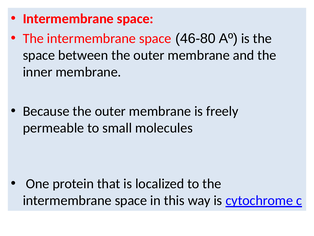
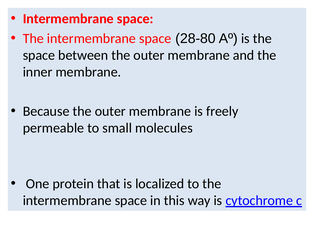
46-80: 46-80 -> 28-80 (196, 38)
